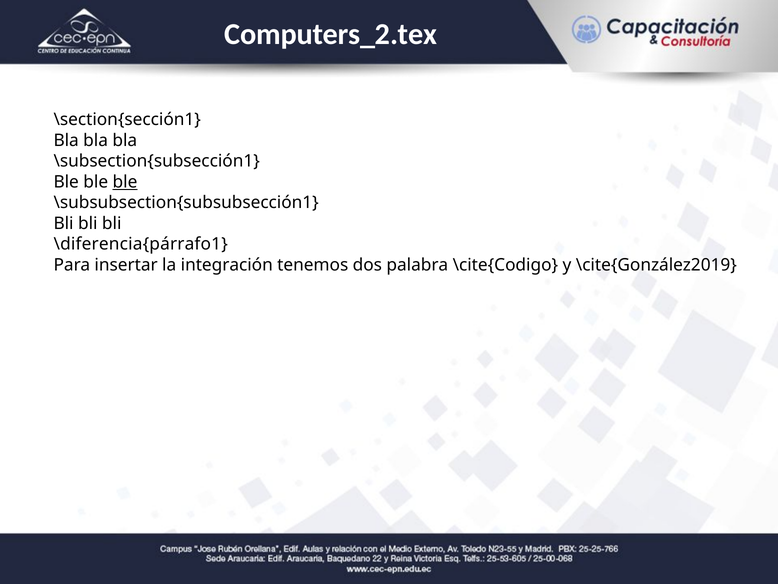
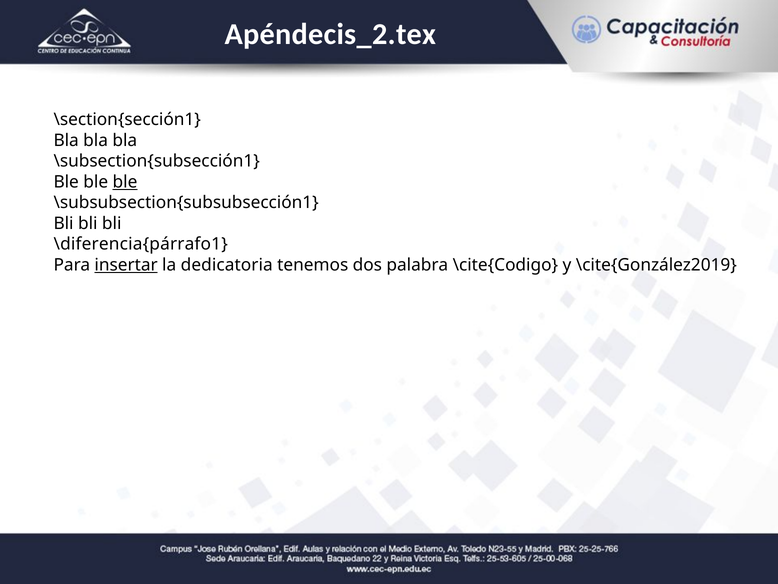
Computers_2.tex: Computers_2.tex -> Apéndecis_2.tex (330, 34)
insertar underline: none -> present (126, 265)
integración: integración -> dedicatoria (227, 265)
